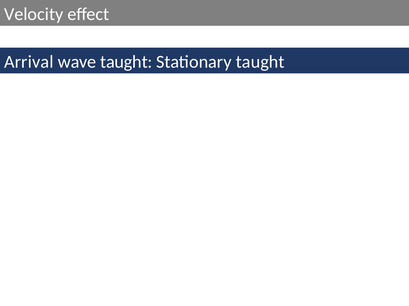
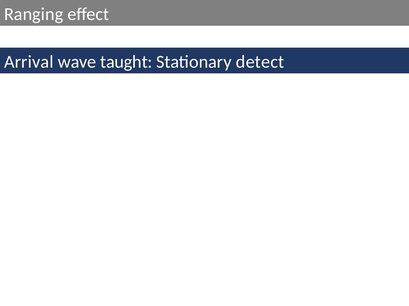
Velocity: Velocity -> Ranging (34, 14)
Stationary taught: taught -> detect (260, 62)
